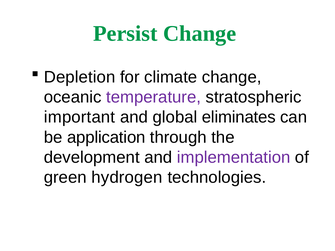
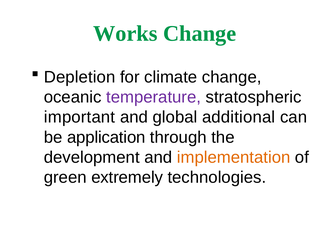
Persist: Persist -> Works (125, 34)
eliminates: eliminates -> additional (239, 117)
implementation colour: purple -> orange (234, 158)
hydrogen: hydrogen -> extremely (127, 178)
